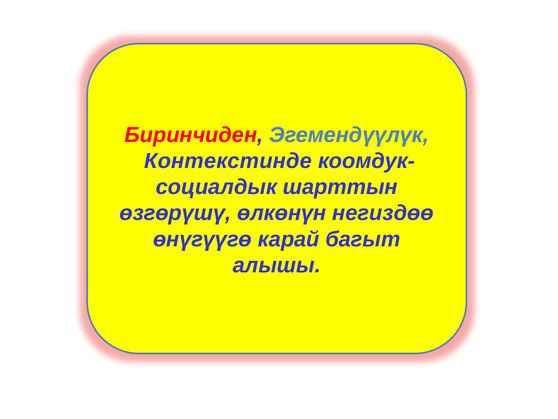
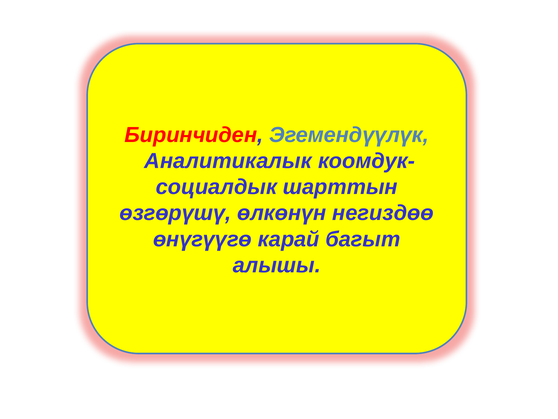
Контекстинде: Контекстинде -> Аналитикалык (228, 161)
